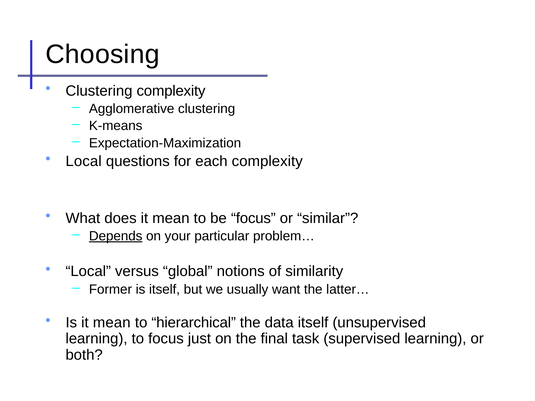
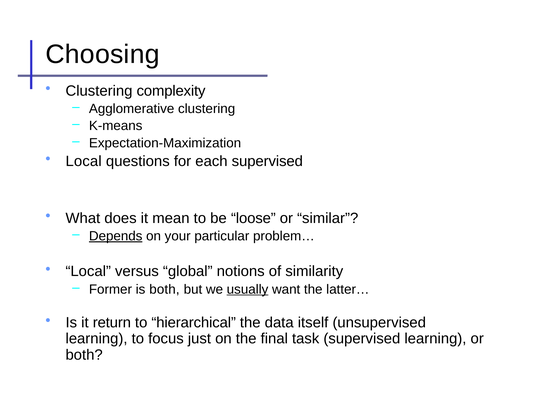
each complexity: complexity -> supervised (267, 161)
be focus: focus -> loose (253, 218)
is itself: itself -> both (164, 289)
usually underline: none -> present (248, 289)
Is it mean: mean -> return (112, 323)
